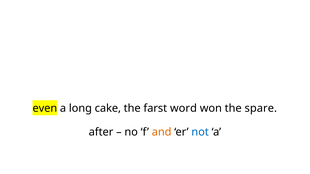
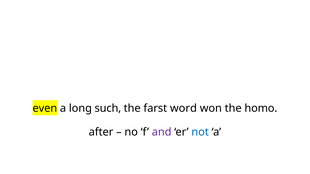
cake: cake -> such (108, 109)
spare: spare -> homo (261, 109)
and colour: orange -> purple (162, 132)
